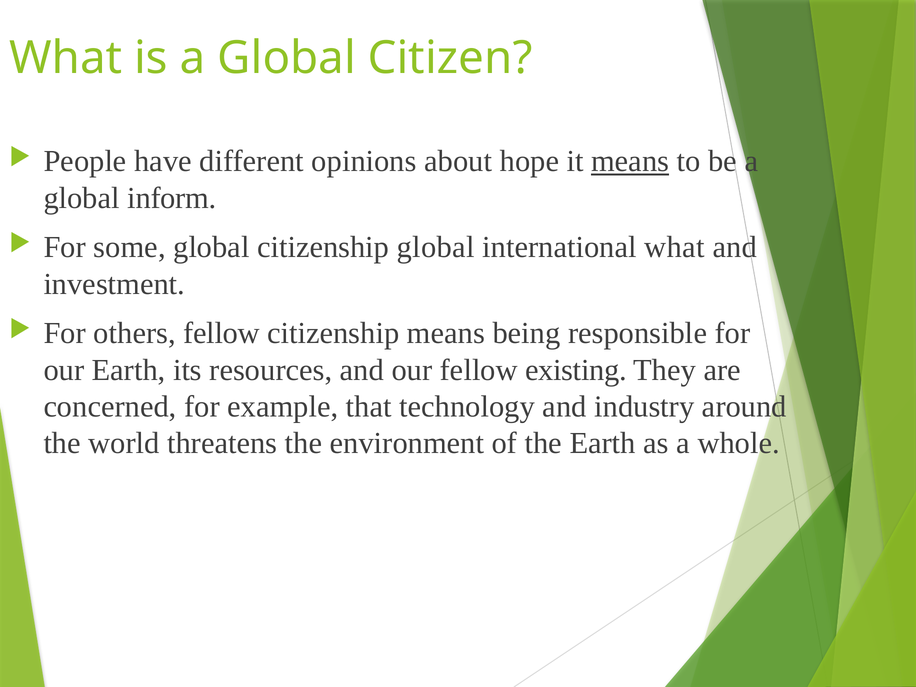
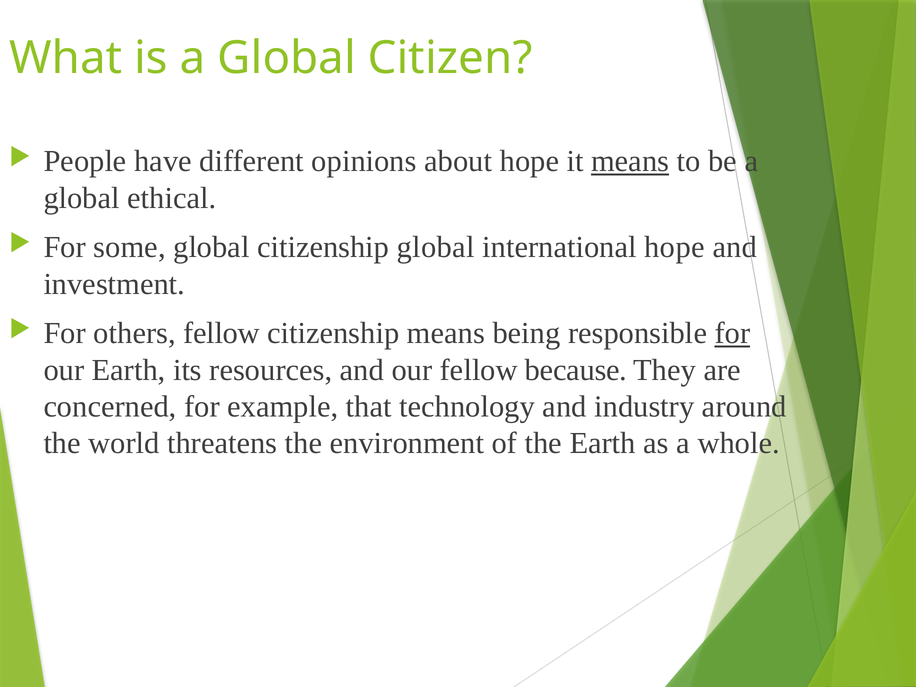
inform: inform -> ethical (172, 198)
international what: what -> hope (675, 247)
for underline: none -> present (732, 333)
existing: existing -> because (576, 370)
